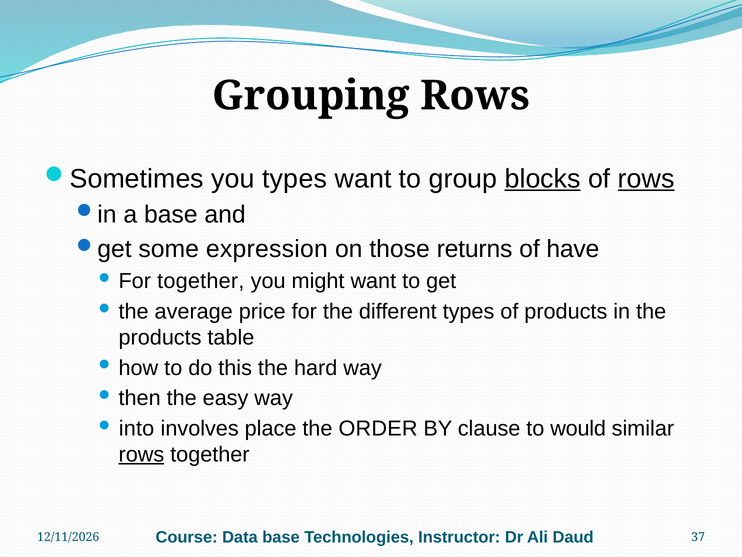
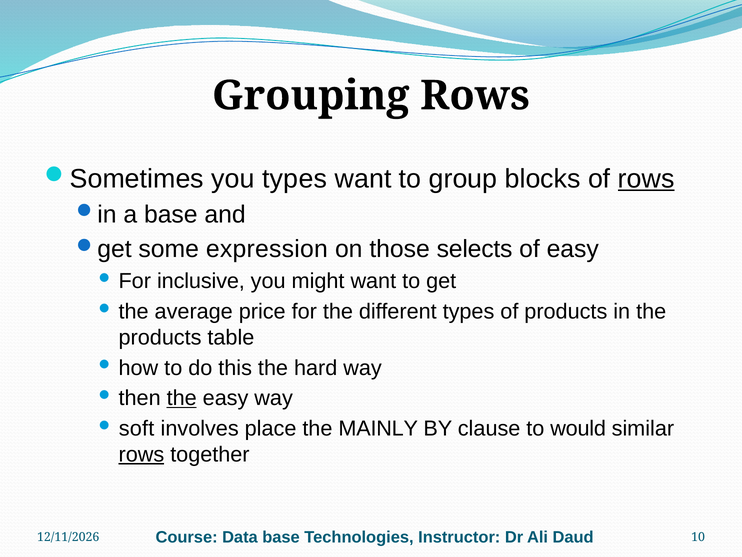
blocks underline: present -> none (543, 179)
returns: returns -> selects (475, 249)
of have: have -> easy (573, 249)
For together: together -> inclusive (201, 281)
the underline: none -> present (182, 398)
into: into -> soft (137, 428)
ORDER: ORDER -> MAINLY (378, 428)
37: 37 -> 10 (698, 537)
